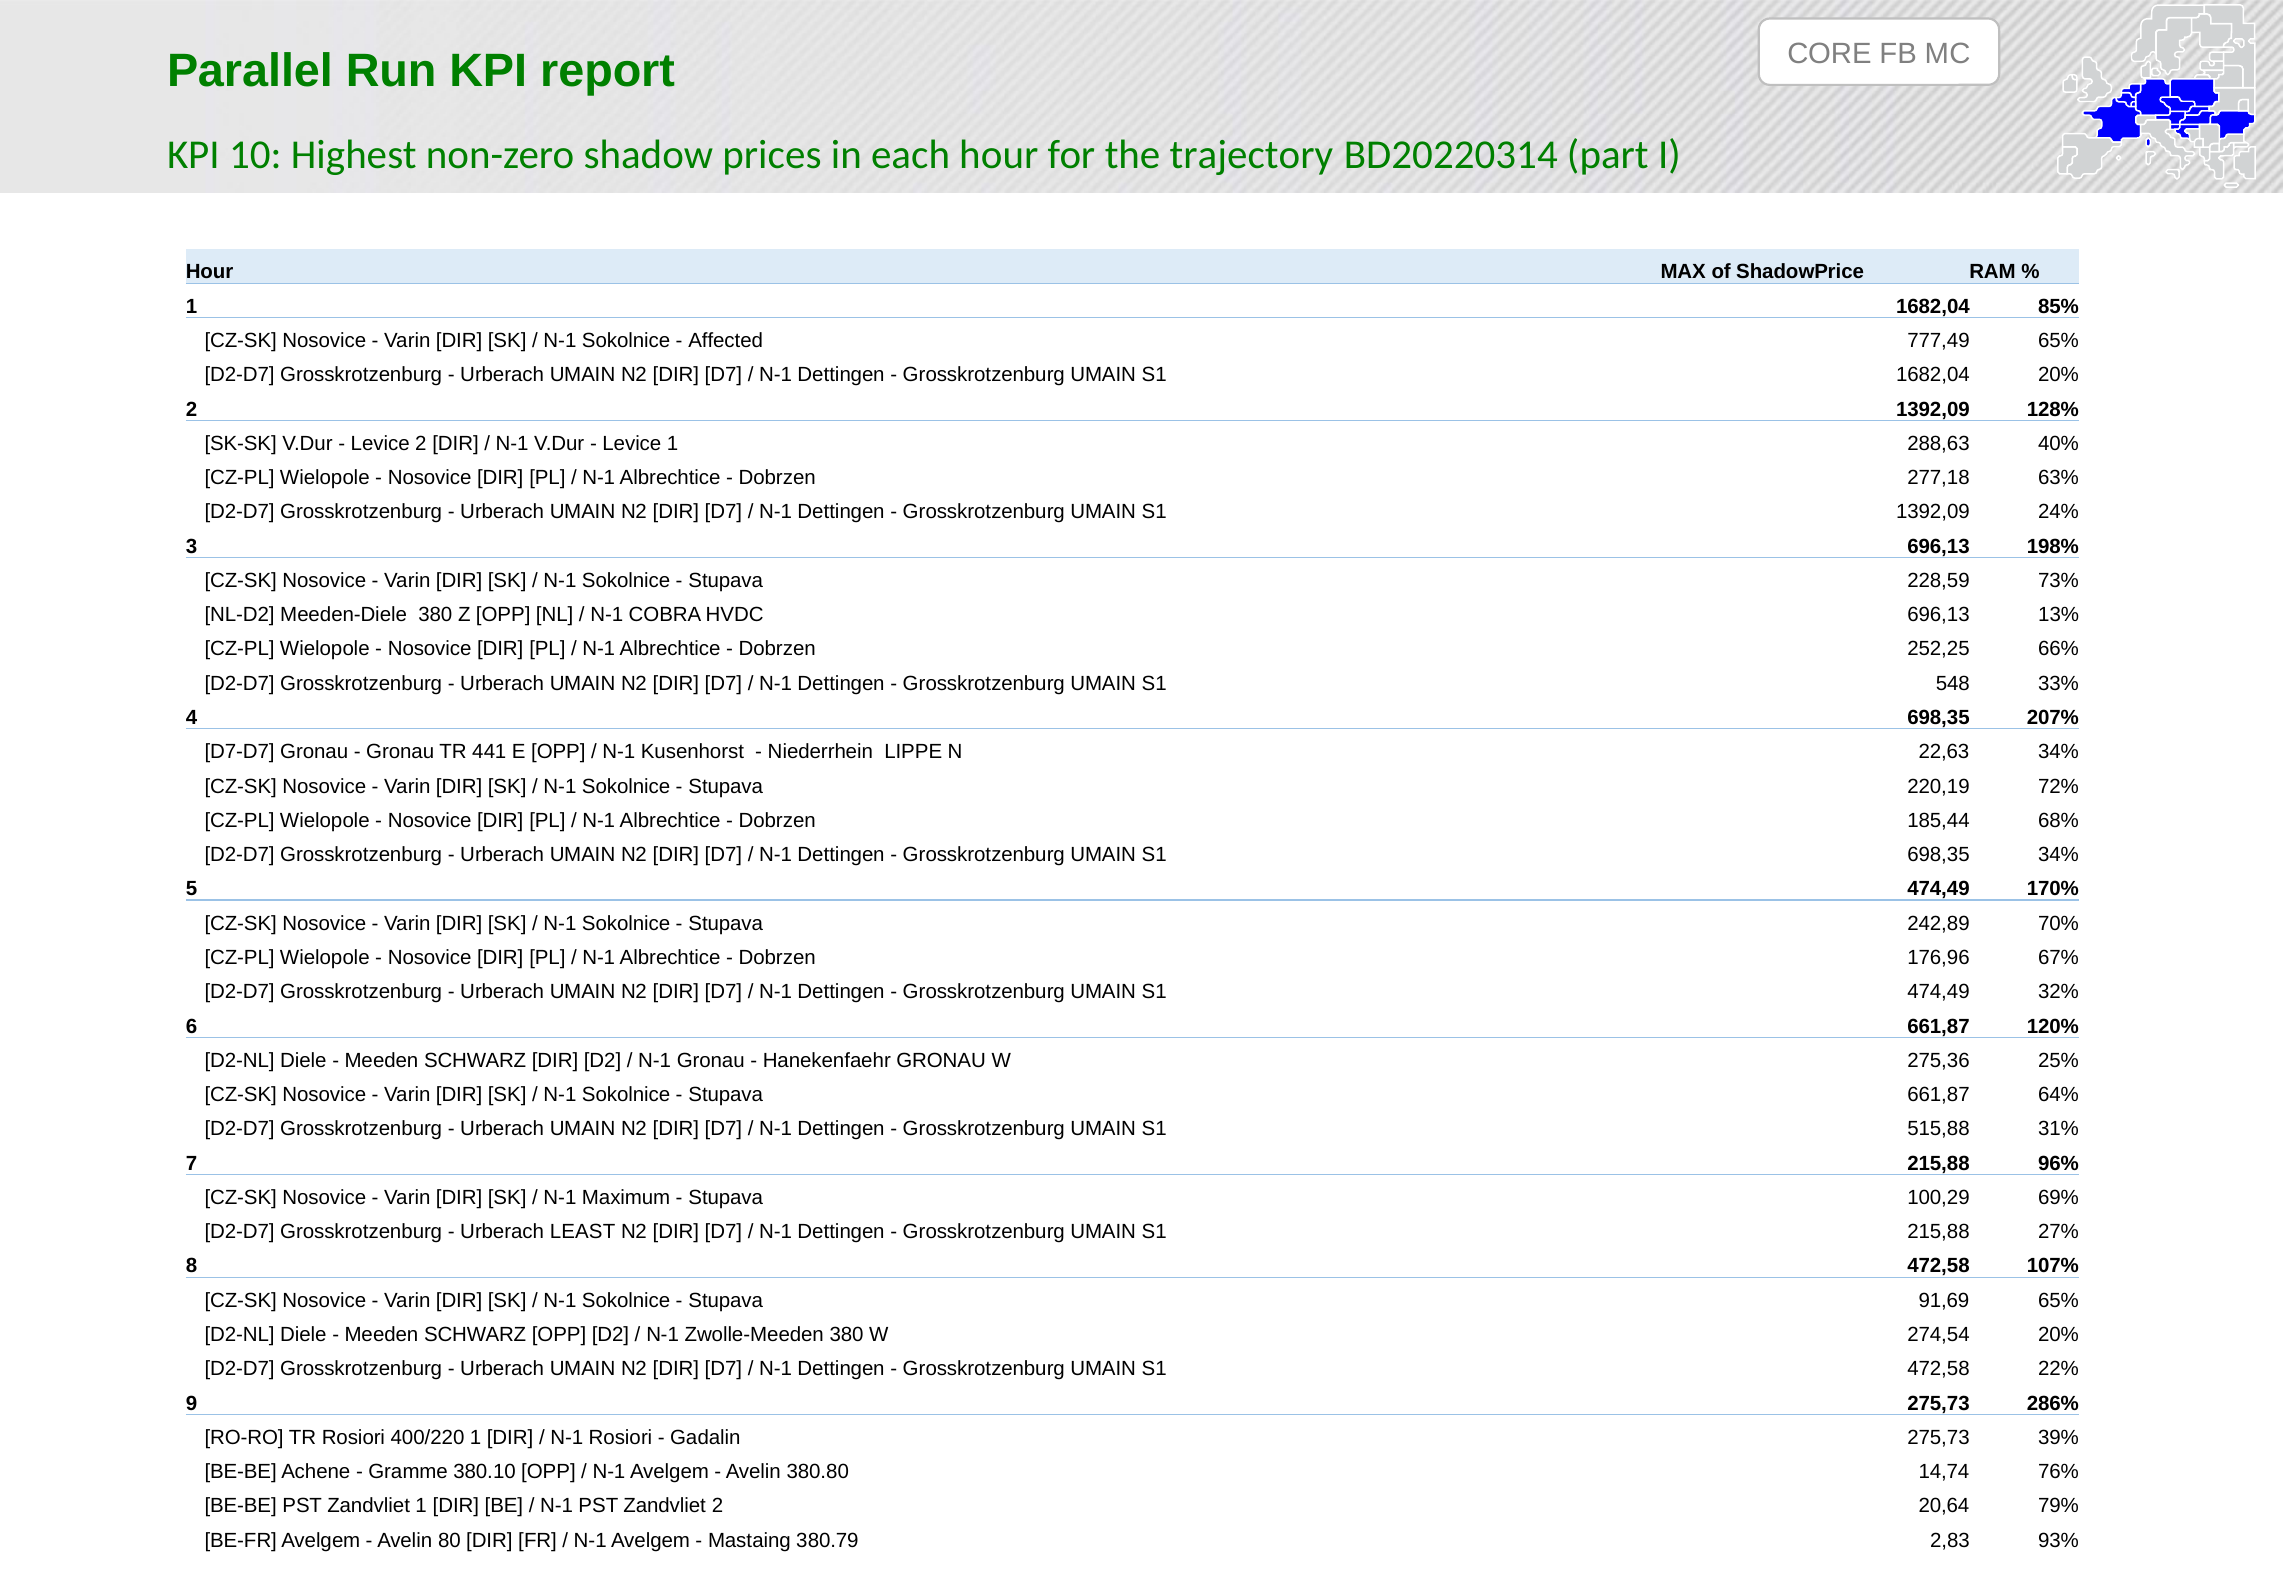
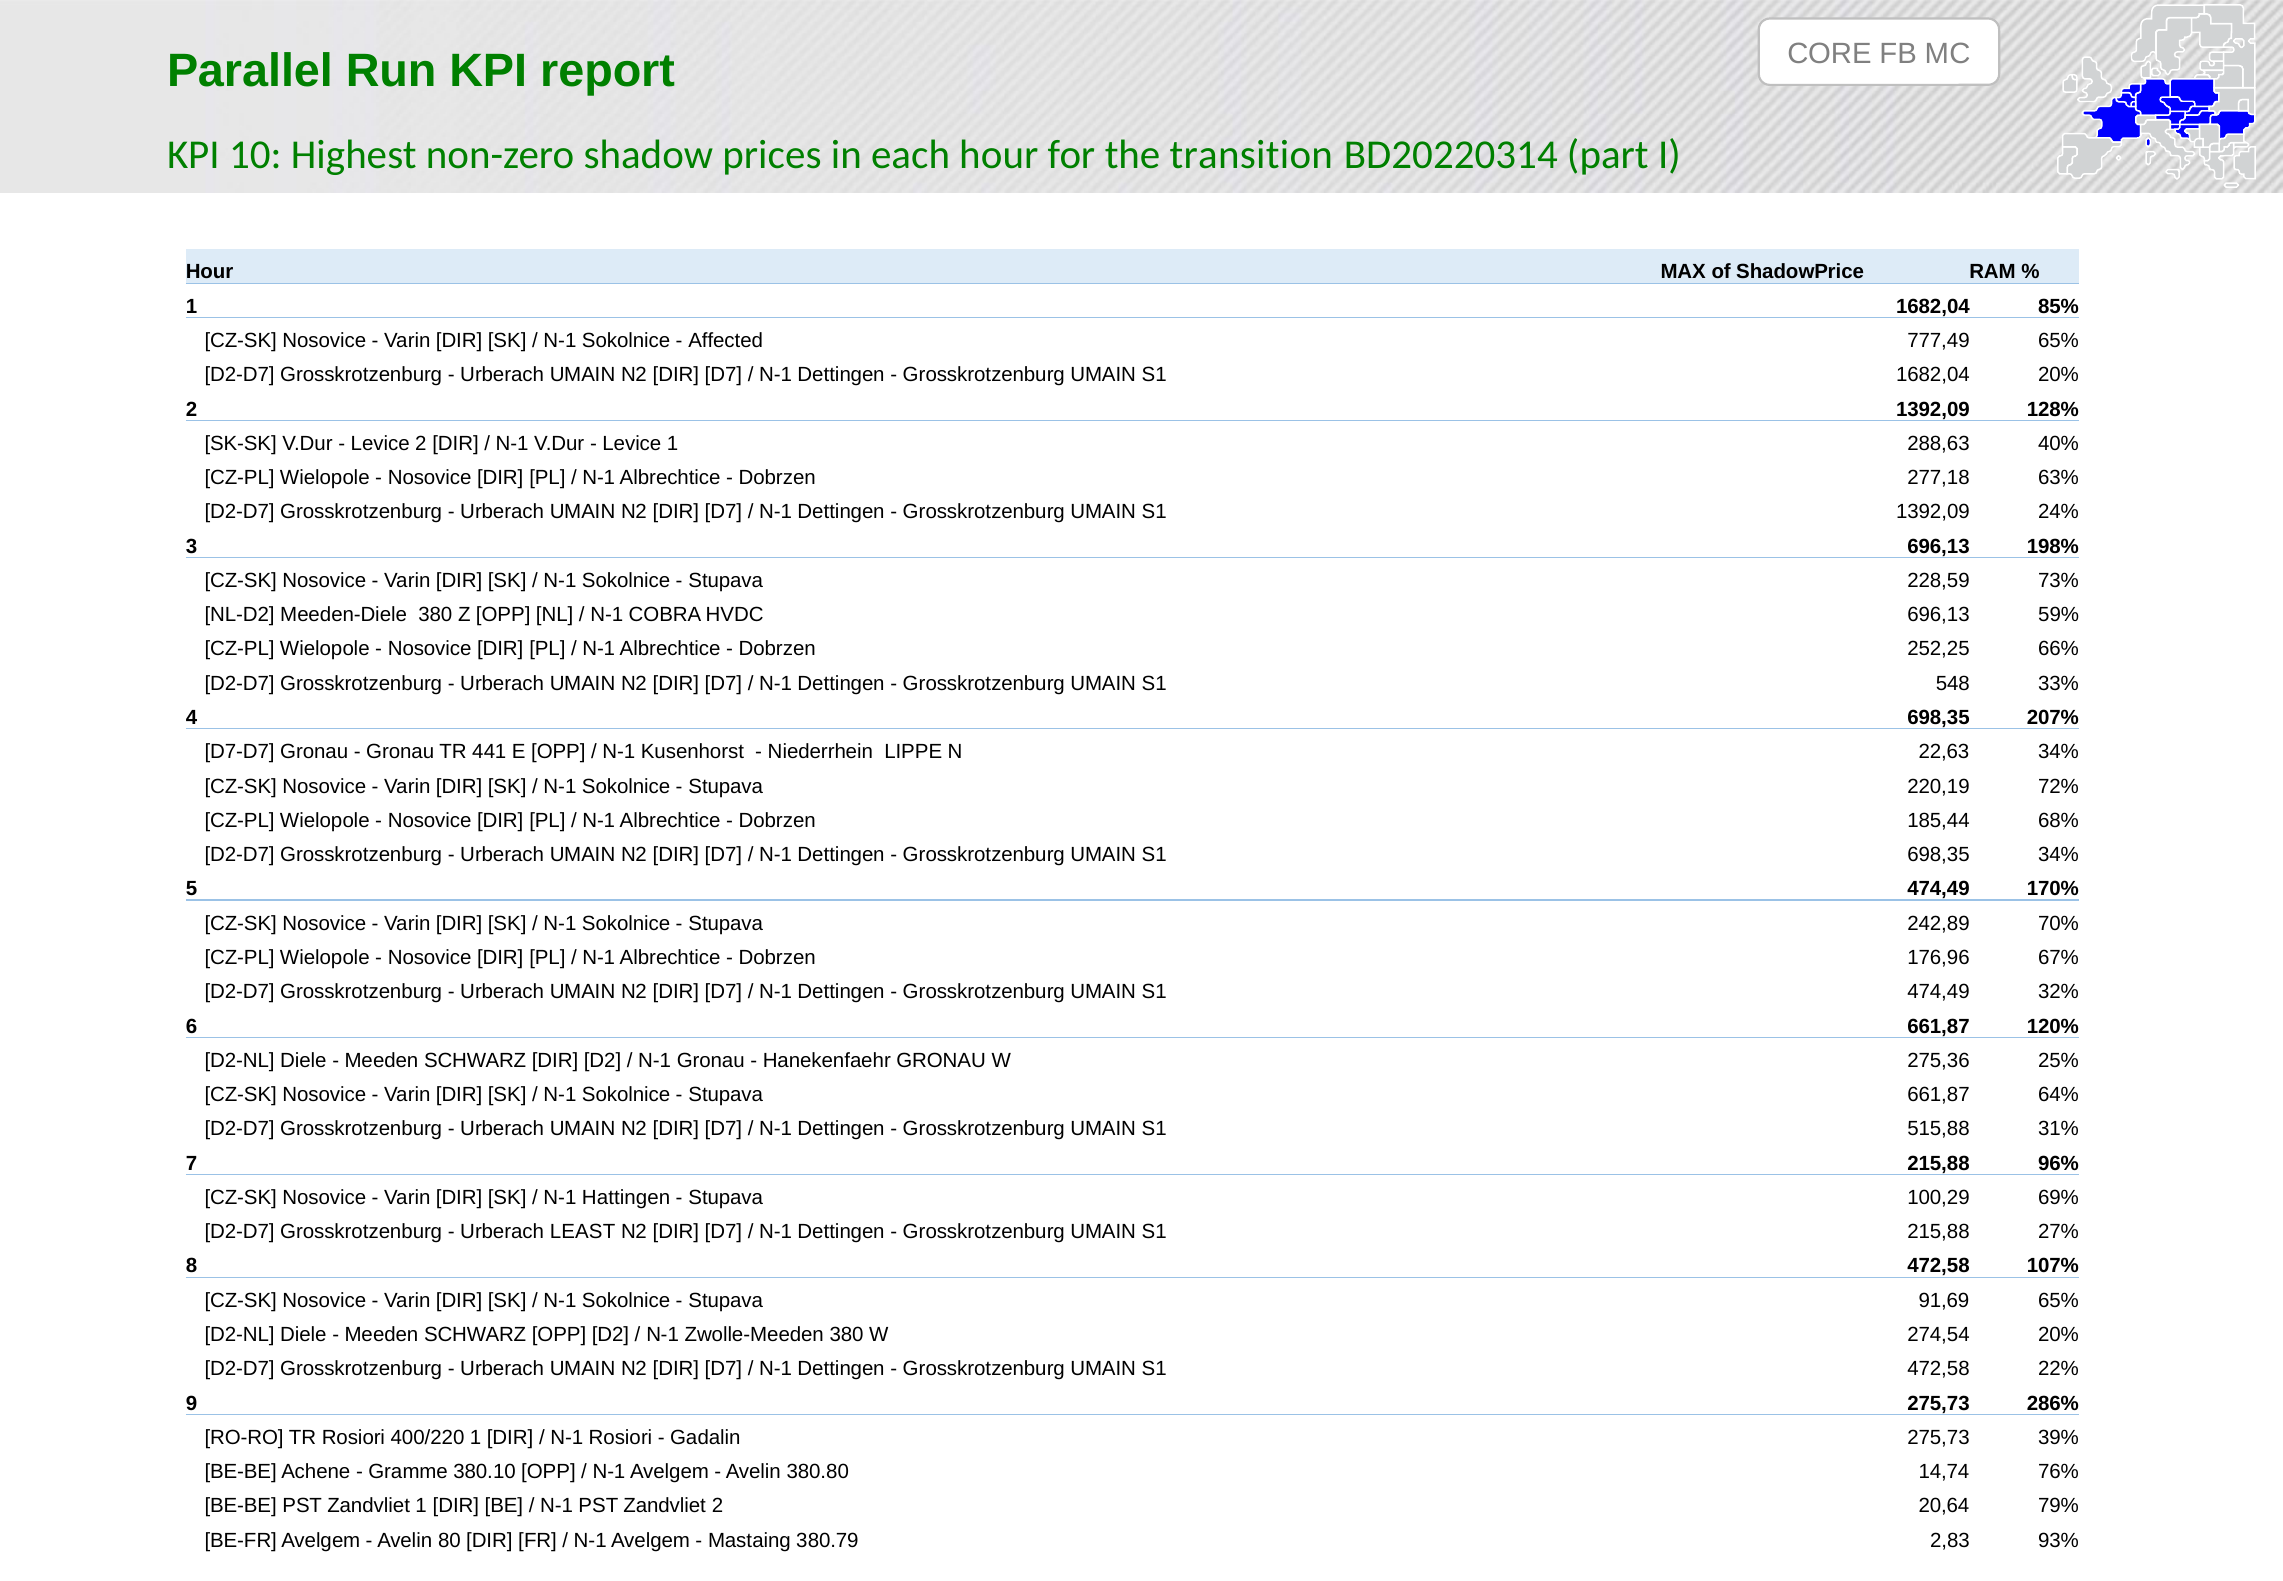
trajectory: trajectory -> transition (1251, 155)
13%: 13% -> 59% (2059, 615)
Maximum: Maximum -> Hattingen (626, 1197)
